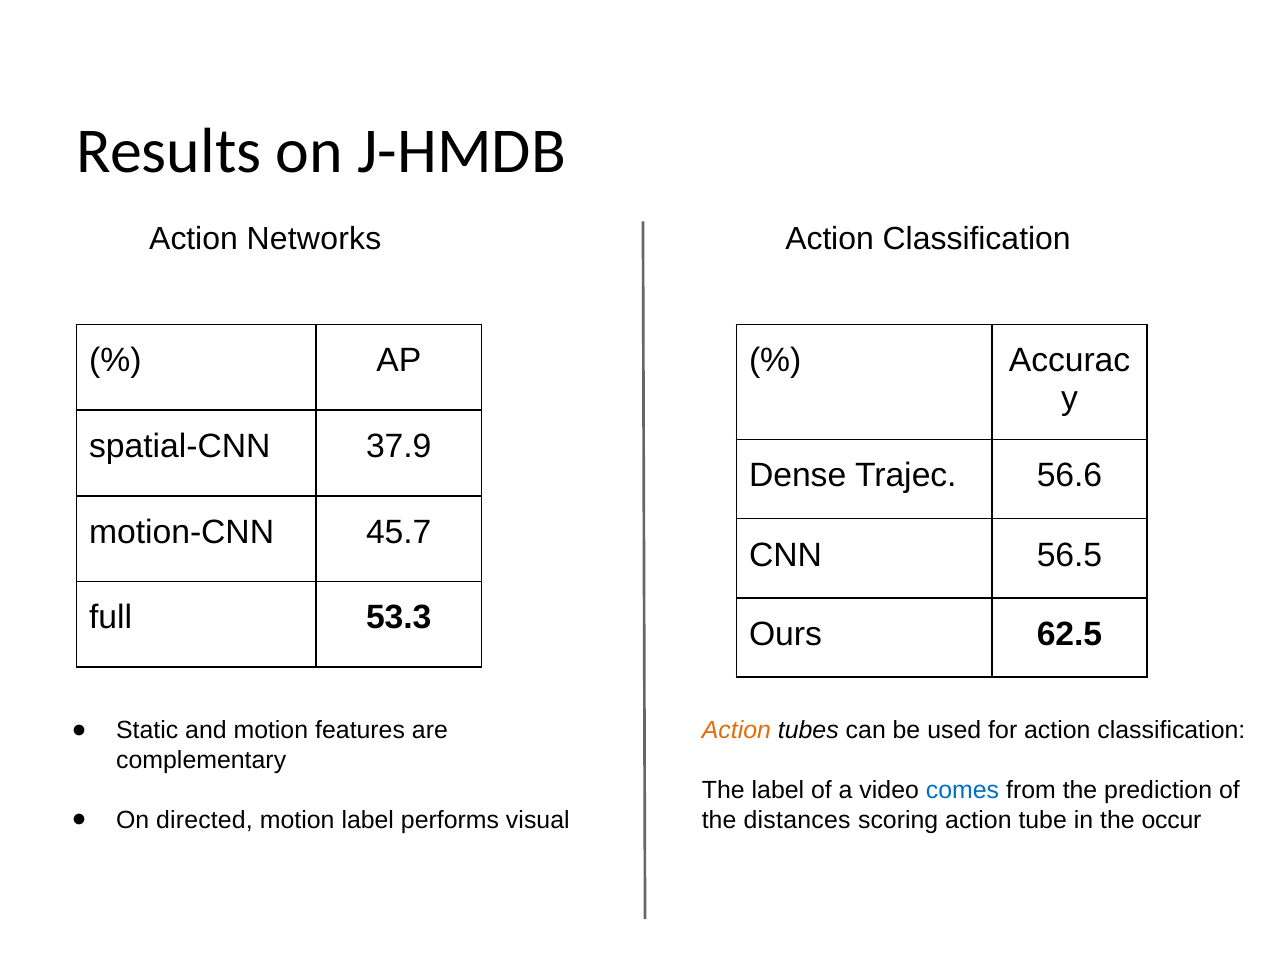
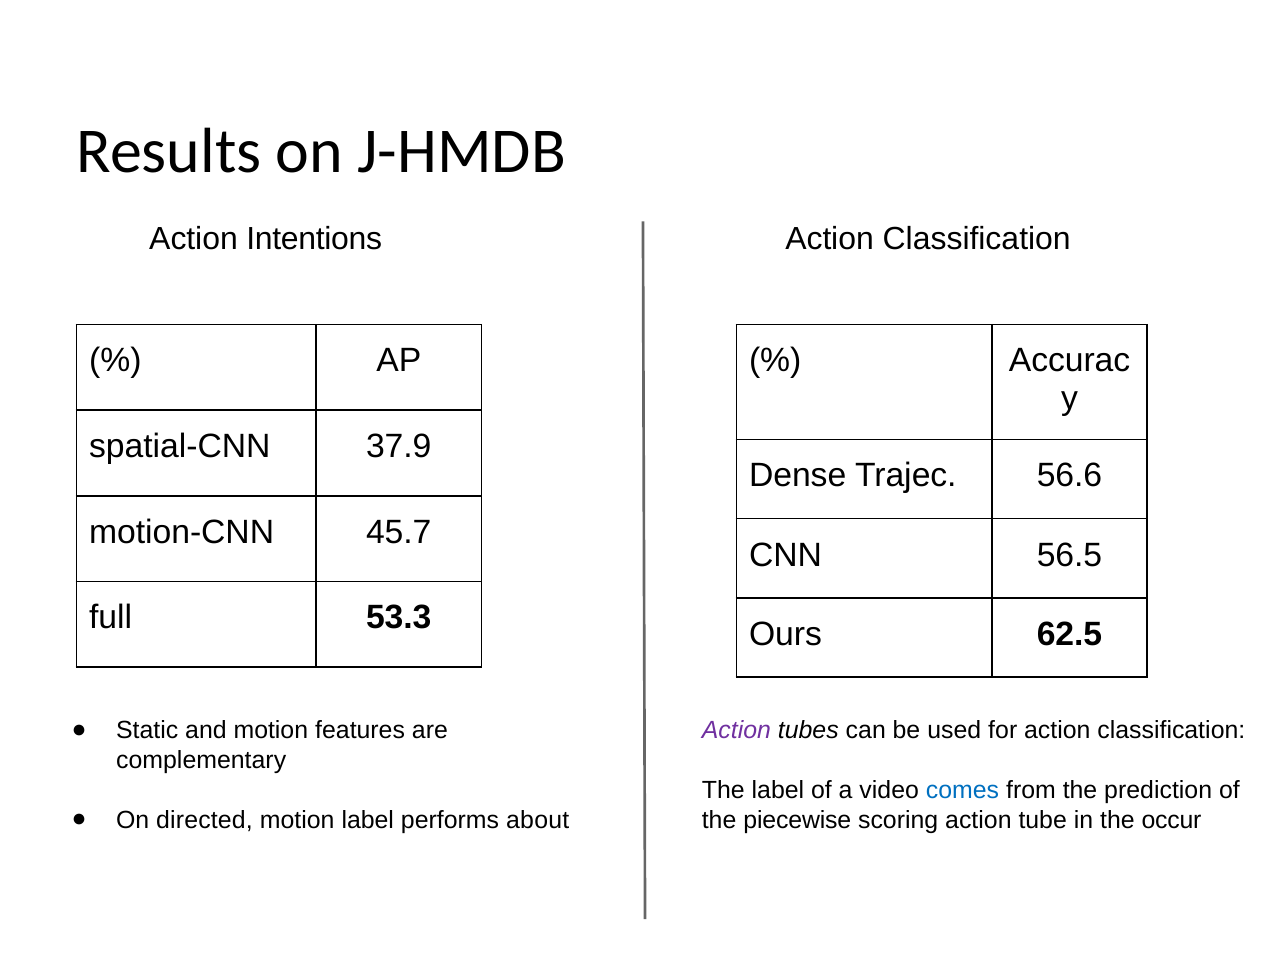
Networks: Networks -> Intentions (314, 239)
Action colour: orange -> purple (736, 731)
visual: visual -> about (538, 820)
distances: distances -> piecewise (797, 820)
